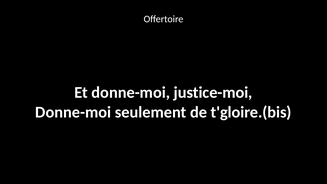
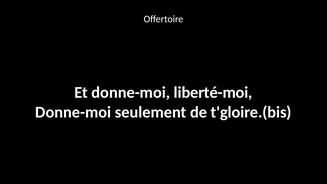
justice-moi: justice-moi -> liberté-moi (213, 92)
